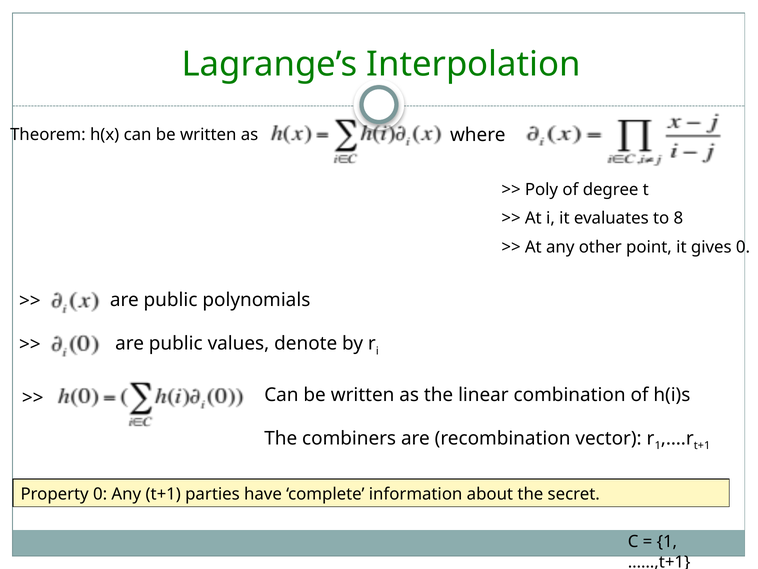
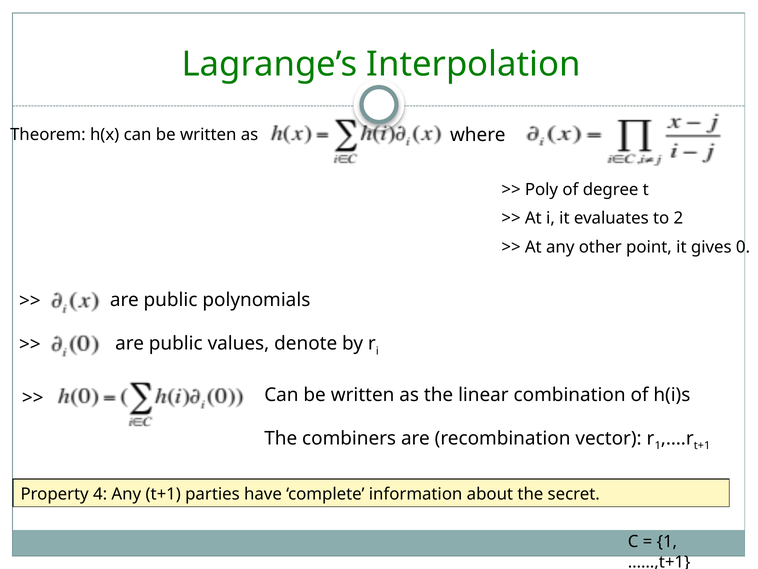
8: 8 -> 2 (678, 218)
Property 0: 0 -> 4 (100, 494)
